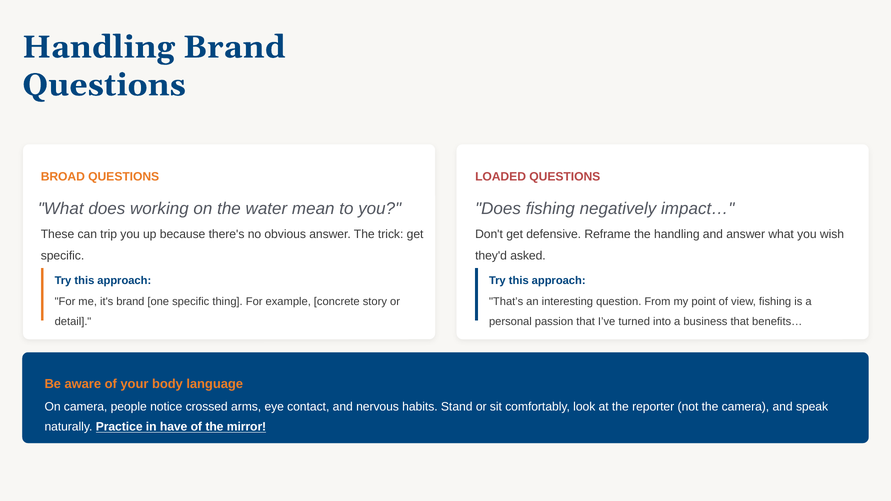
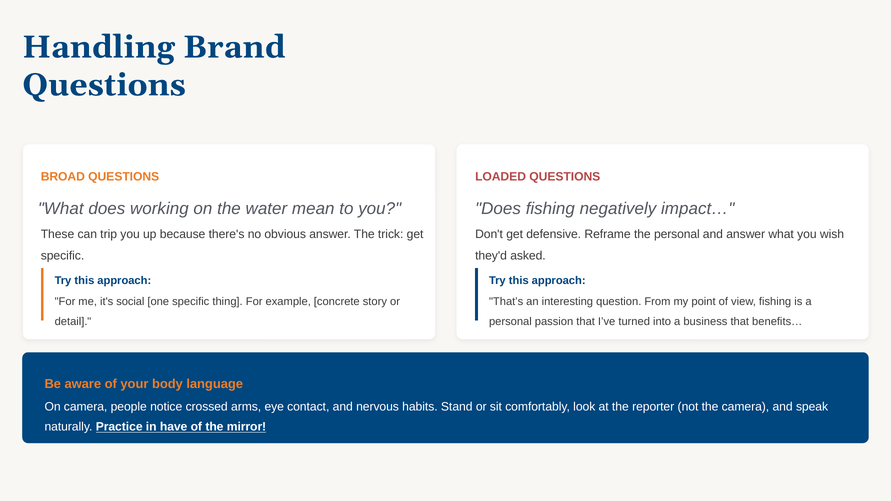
the handling: handling -> personal (677, 234)
it's brand: brand -> social (130, 302)
